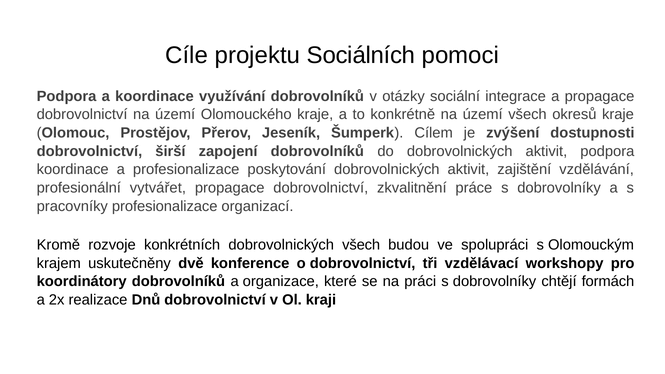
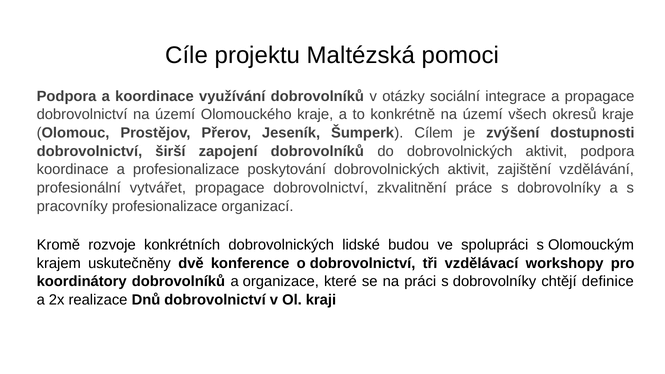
Sociálních: Sociálních -> Maltézská (361, 55)
dobrovolnických všech: všech -> lidské (361, 245)
formách: formách -> definice (608, 282)
